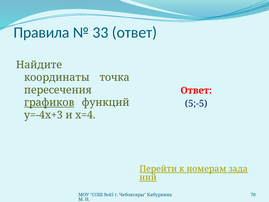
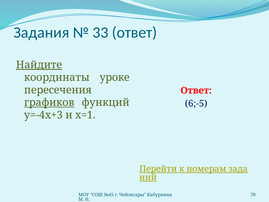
Правила: Правила -> Задания (41, 33)
Найдите underline: none -> present (39, 65)
точка: точка -> уроке (115, 77)
5;-5: 5;-5 -> 6;-5 (196, 104)
х=4: х=4 -> х=1 (85, 115)
